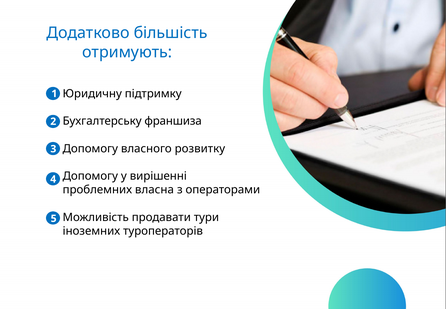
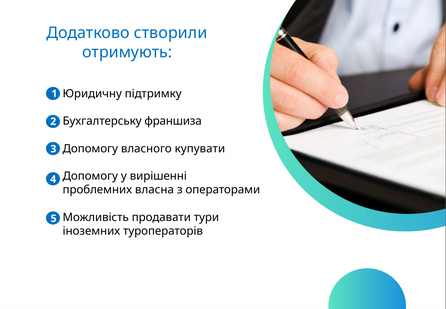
більшість: більшість -> створили (171, 33)
розвитку: розвитку -> купувати (200, 149)
